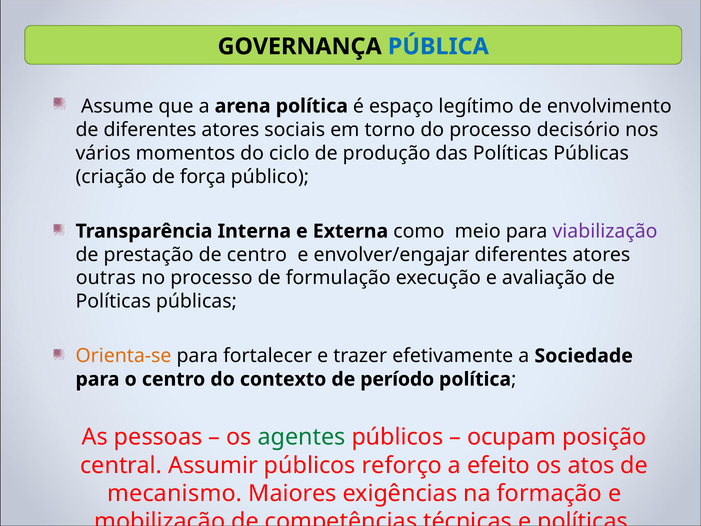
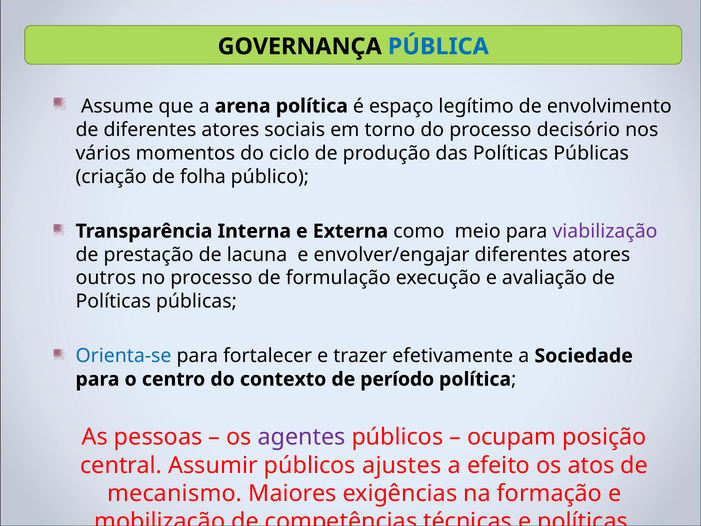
força: força -> folha (203, 177)
de centro: centro -> lacuna (257, 254)
outras: outras -> outros (106, 278)
Orienta-se colour: orange -> blue (123, 356)
agentes colour: green -> purple (302, 437)
reforço: reforço -> ajustes (402, 465)
